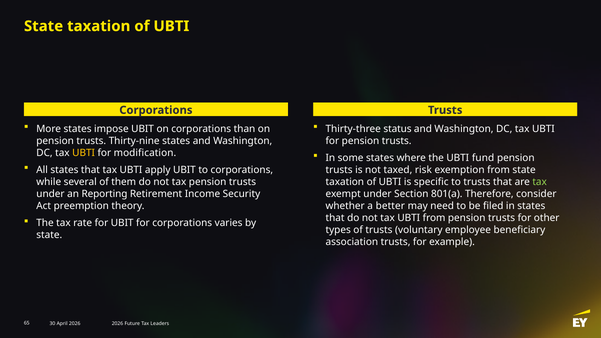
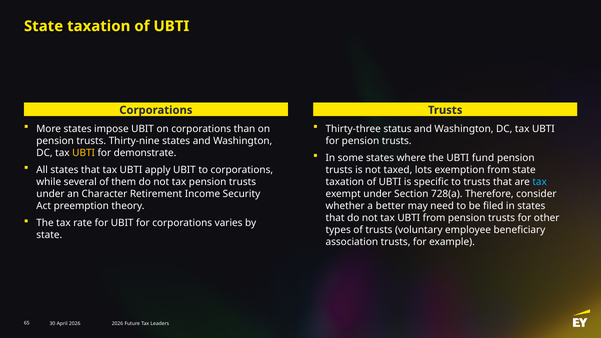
modification: modification -> demonstrate (145, 153)
risk: risk -> lots (423, 170)
tax colour: light green -> light blue (540, 182)
Reporting: Reporting -> Character (104, 194)
801(a: 801(a -> 728(a (447, 194)
